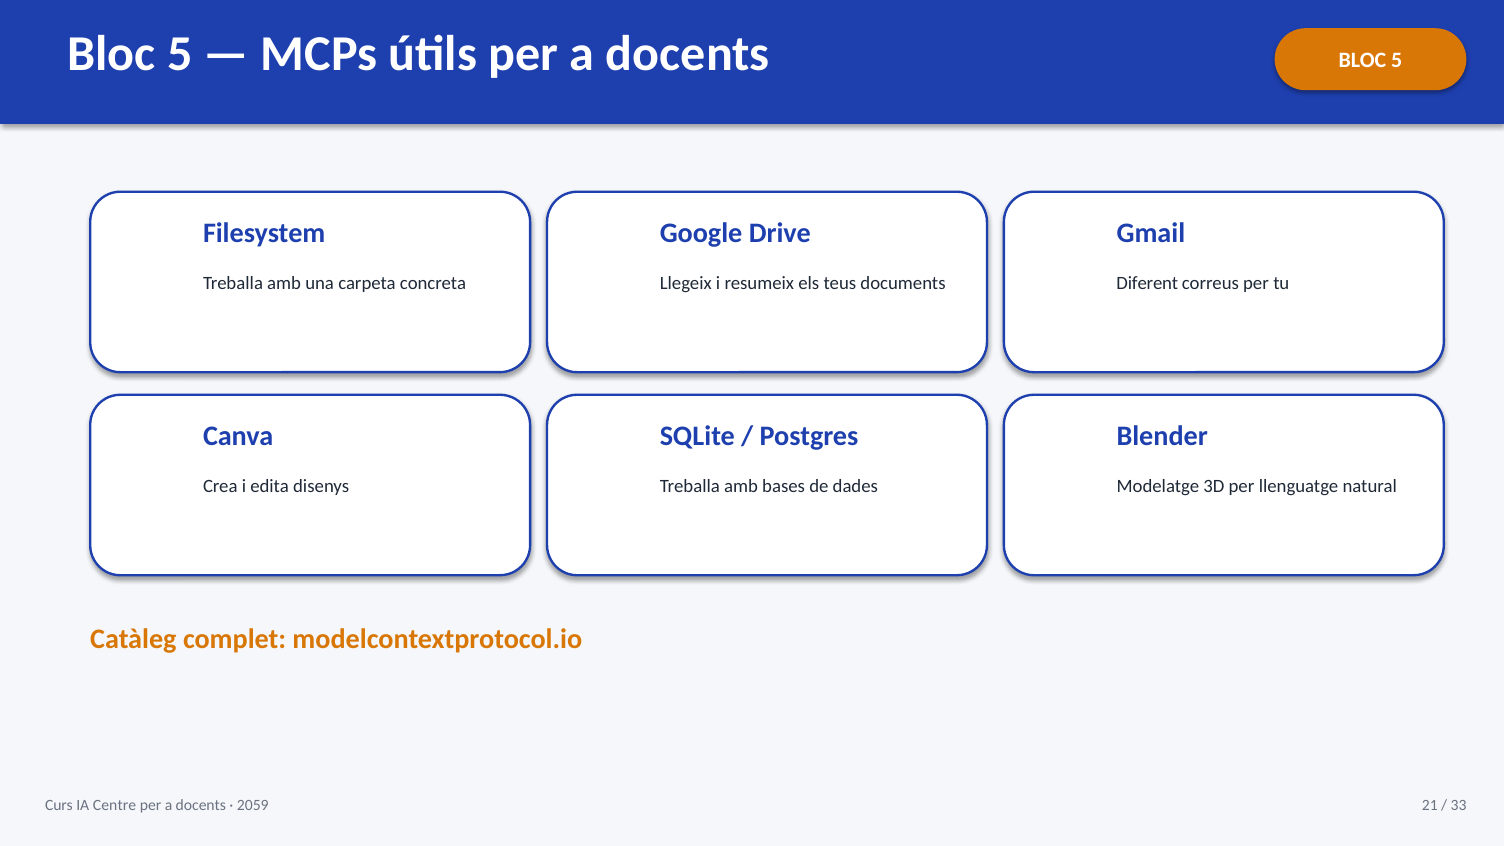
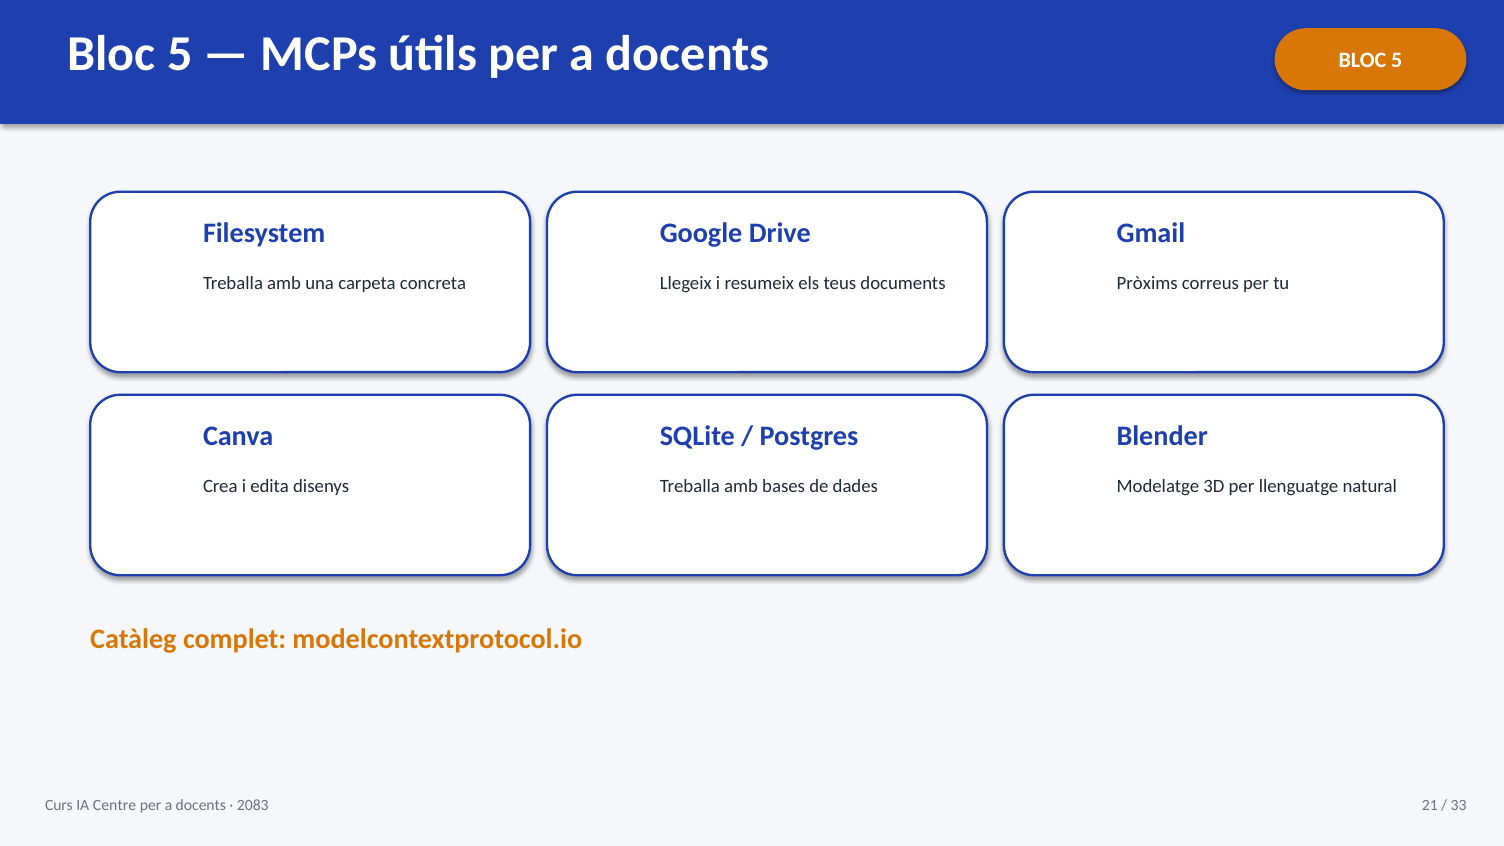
Diferent: Diferent -> Pròxims (1147, 283)
2059: 2059 -> 2083 (253, 806)
